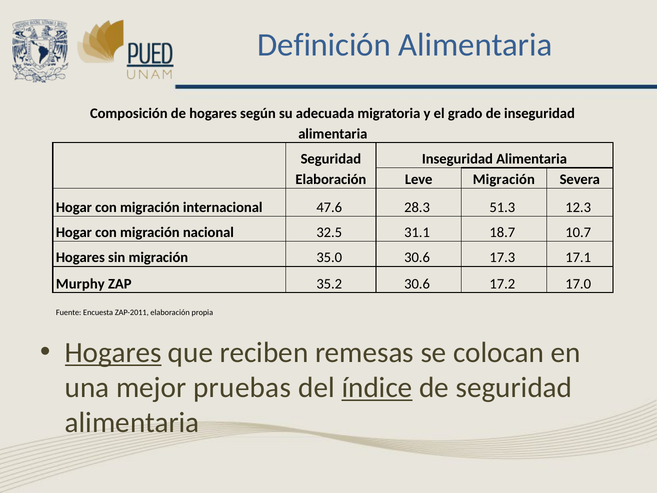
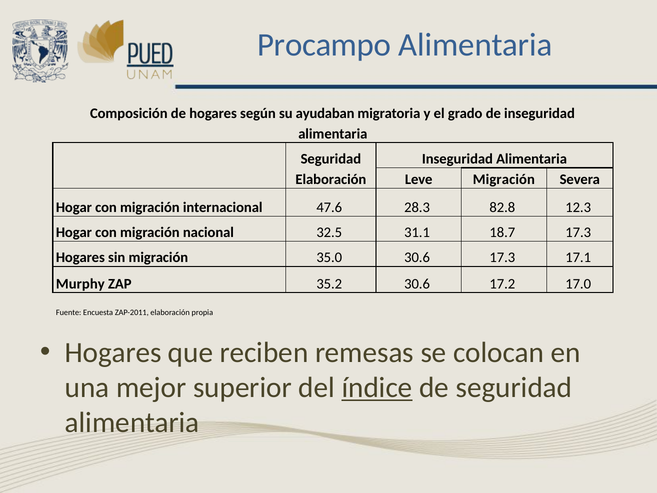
Definición: Definición -> Procampo (324, 45)
adecuada: adecuada -> ayudaban (325, 113)
51.3: 51.3 -> 82.8 (502, 207)
18.7 10.7: 10.7 -> 17.3 (578, 232)
Hogares underline: present -> none (113, 352)
pruebas: pruebas -> superior (242, 388)
